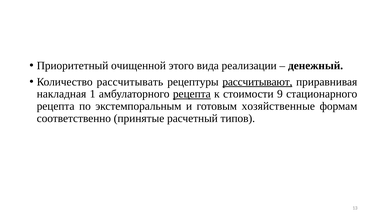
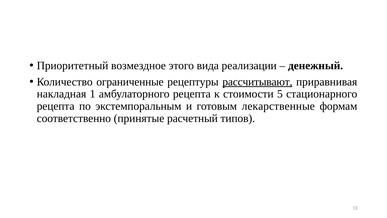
очищенной: очищенной -> возмездное (138, 65)
рассчитывать: рассчитывать -> ограниченные (130, 82)
рецепта underline: present -> none (192, 94)
9: 9 -> 5 (280, 94)
хозяйственные: хозяйственные -> лекарственные (278, 106)
